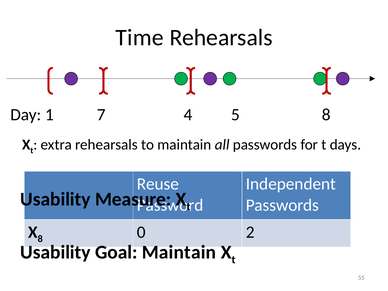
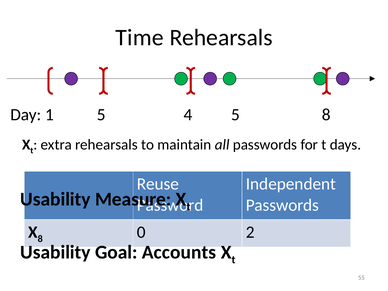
1 7: 7 -> 5 (101, 115)
Goal Maintain: Maintain -> Accounts (179, 252)
